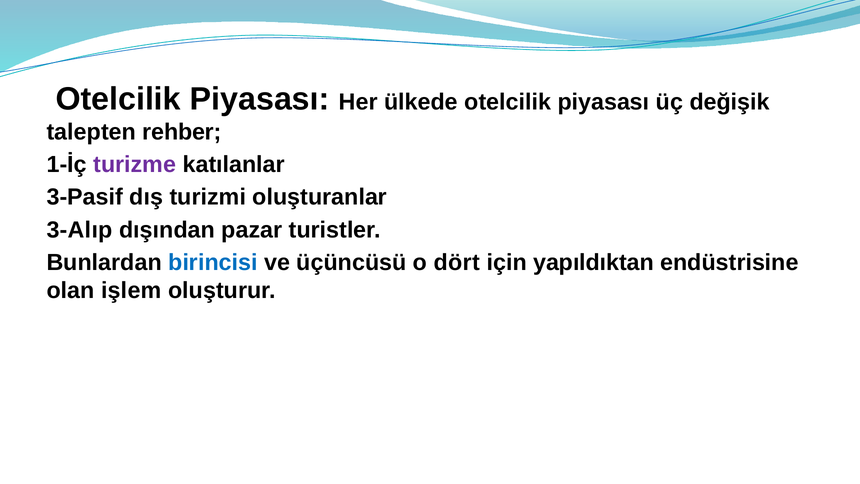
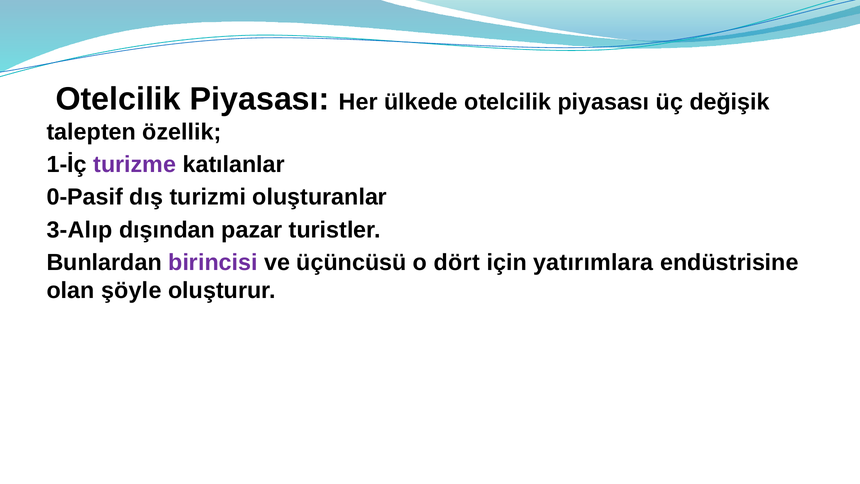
rehber: rehber -> özellik (182, 132)
3-Pasif: 3-Pasif -> 0-Pasif (85, 197)
birincisi colour: blue -> purple (213, 263)
yapıldıktan: yapıldıktan -> yatırımlara (593, 263)
işlem: işlem -> şöyle (131, 291)
